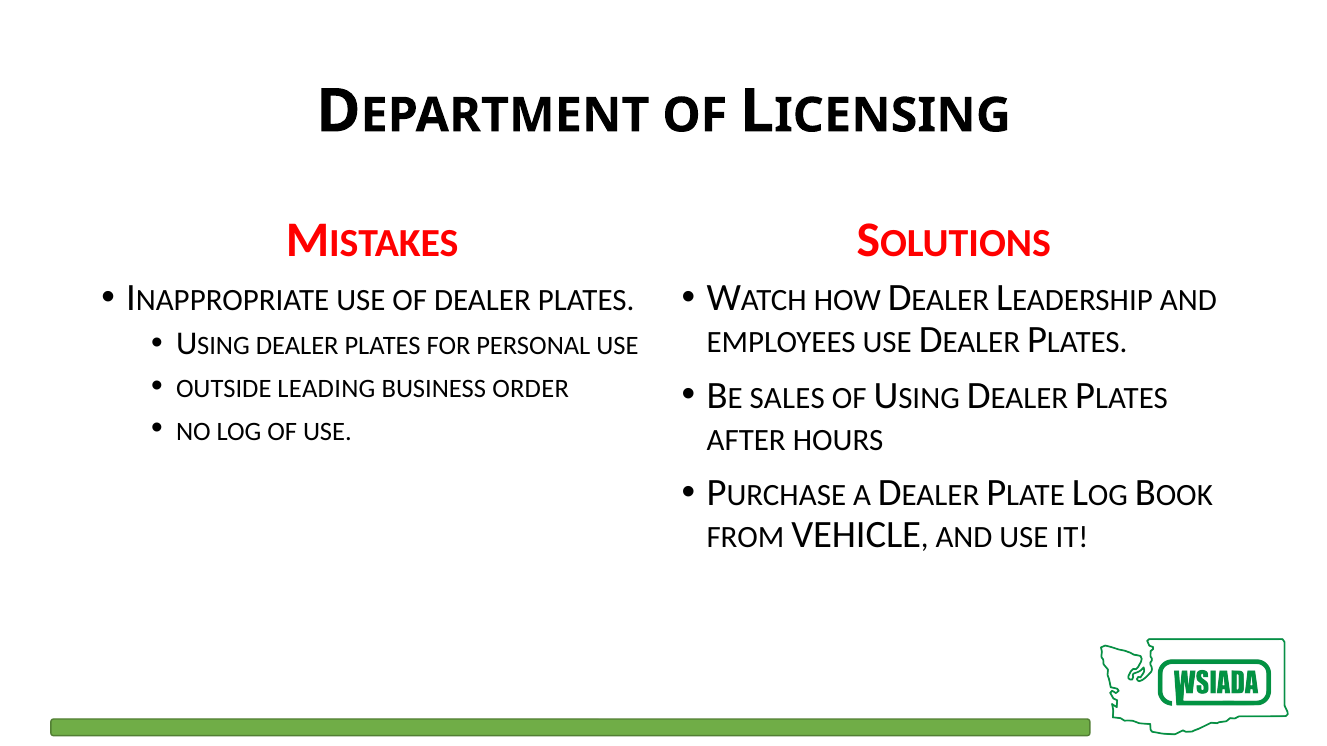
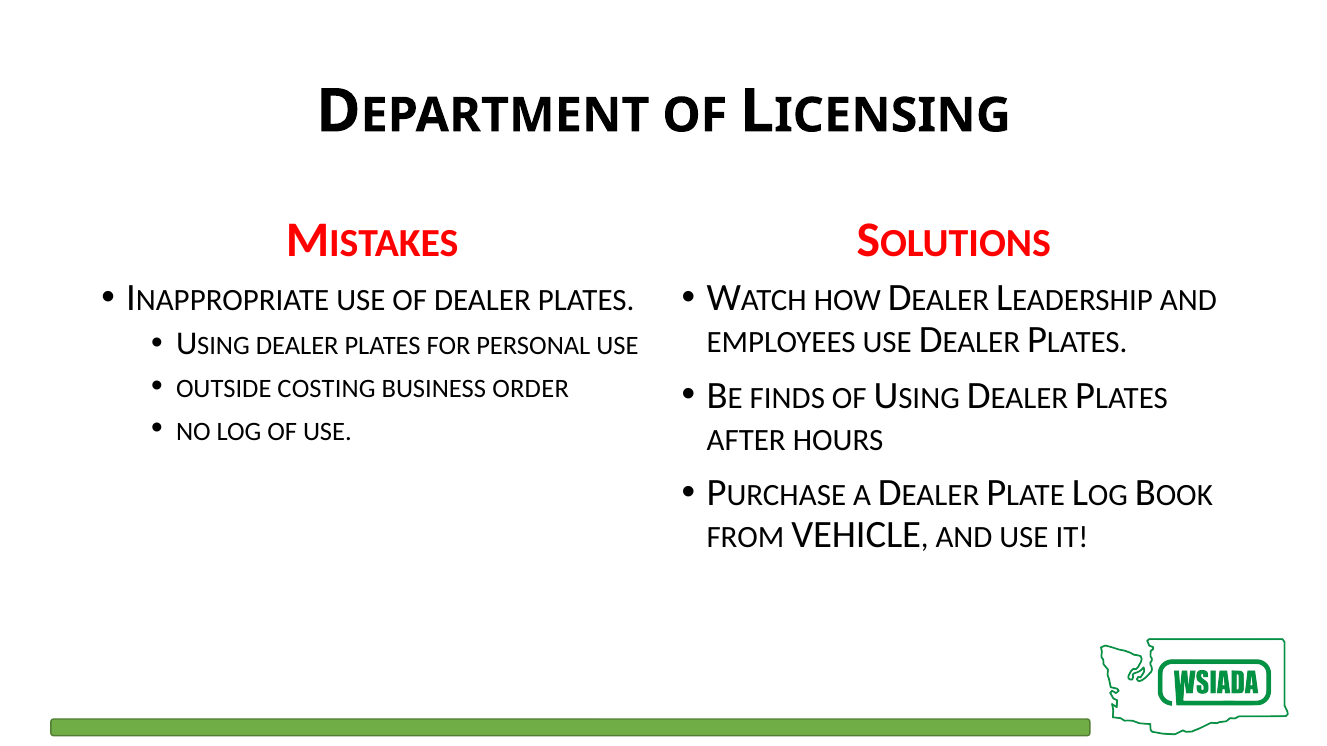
LEADING: LEADING -> COSTING (327, 389)
SALES: SALES -> FINDS (787, 398)
